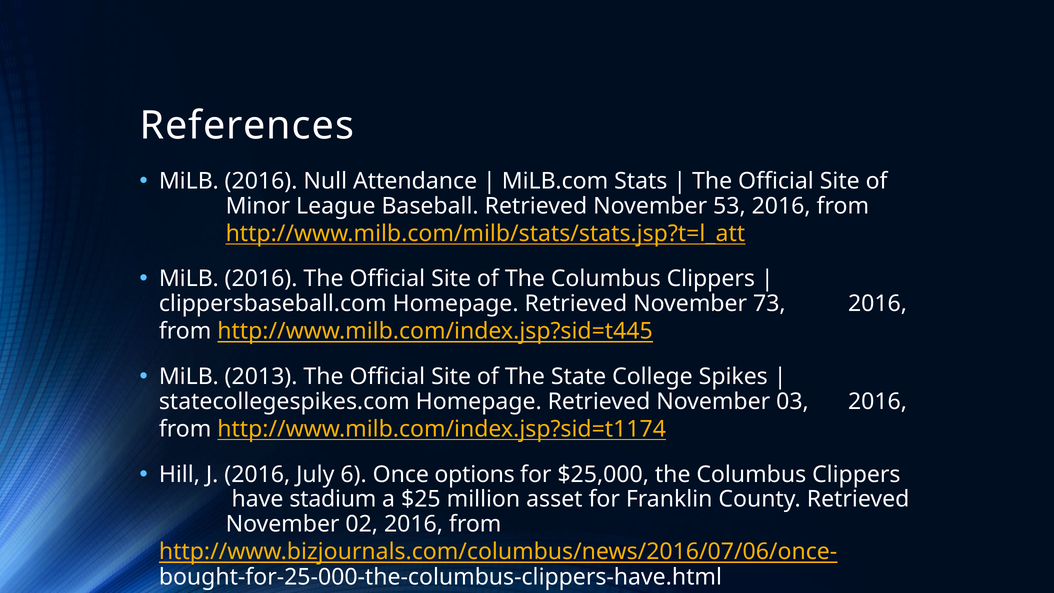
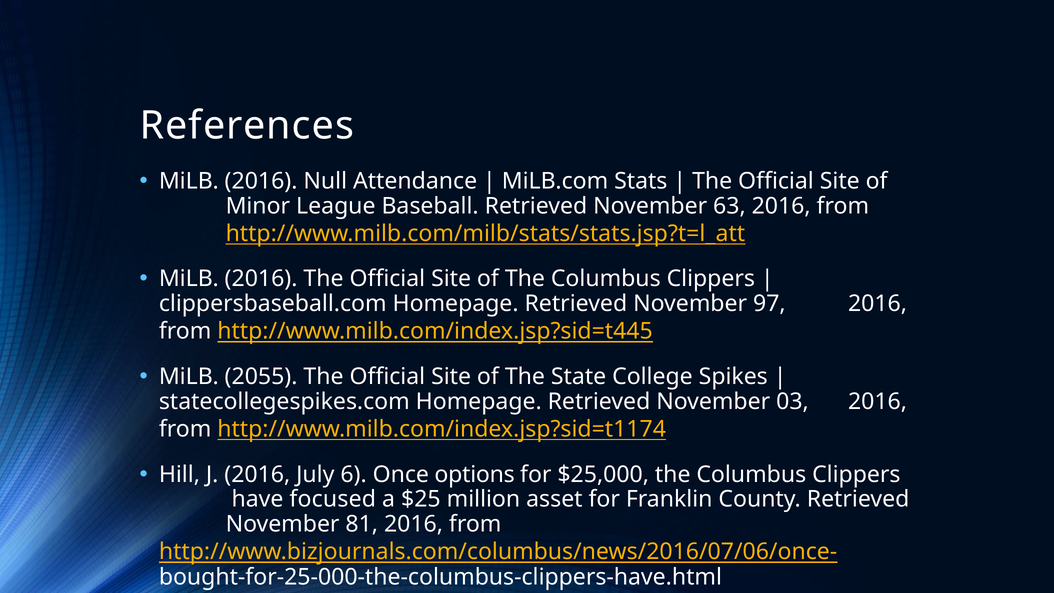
53: 53 -> 63 (729, 206)
73: 73 -> 97 (769, 304)
2013: 2013 -> 2055 (261, 377)
stadium: stadium -> focused (333, 499)
02: 02 -> 81 (362, 524)
